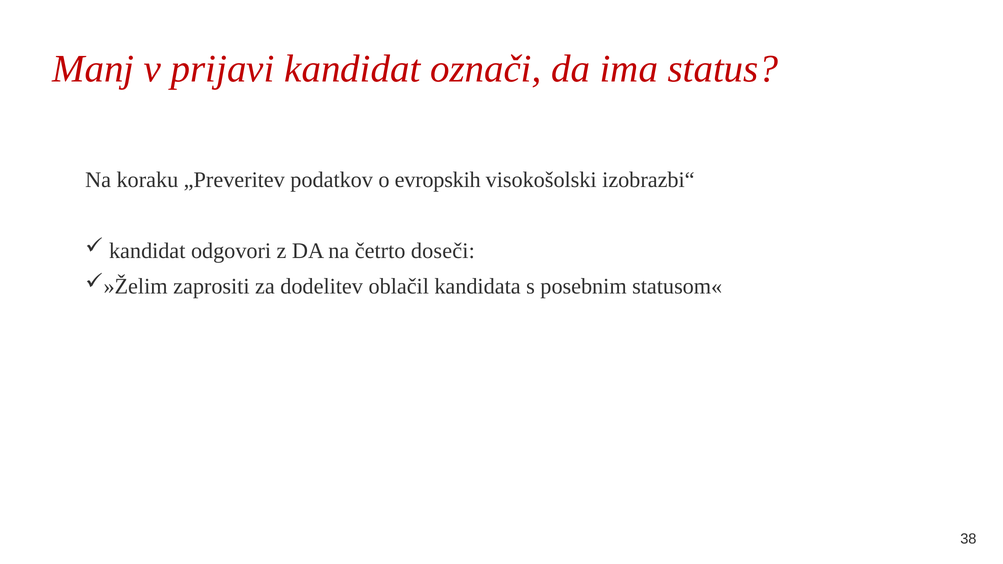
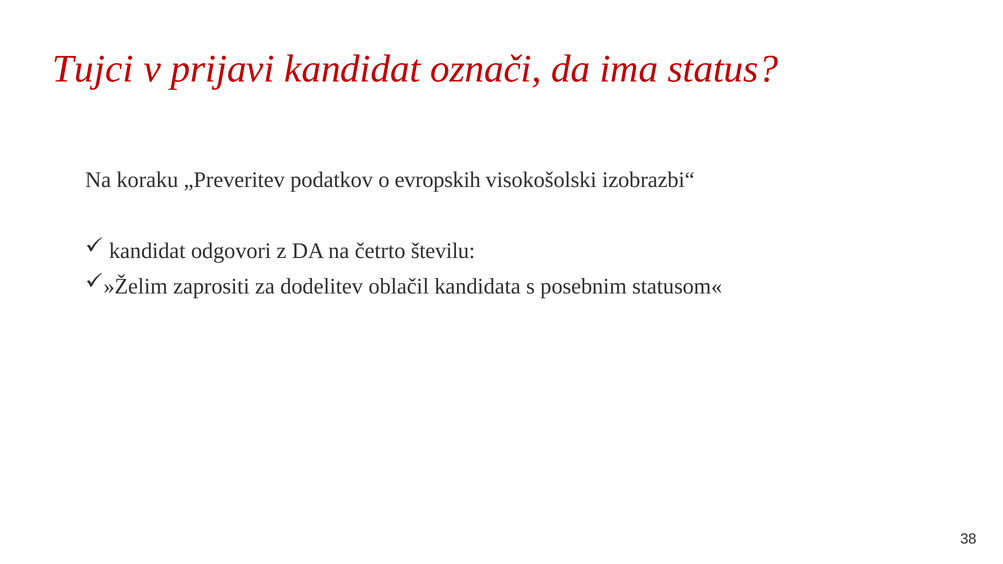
Manj: Manj -> Tujci (93, 69)
doseči: doseči -> številu (443, 251)
